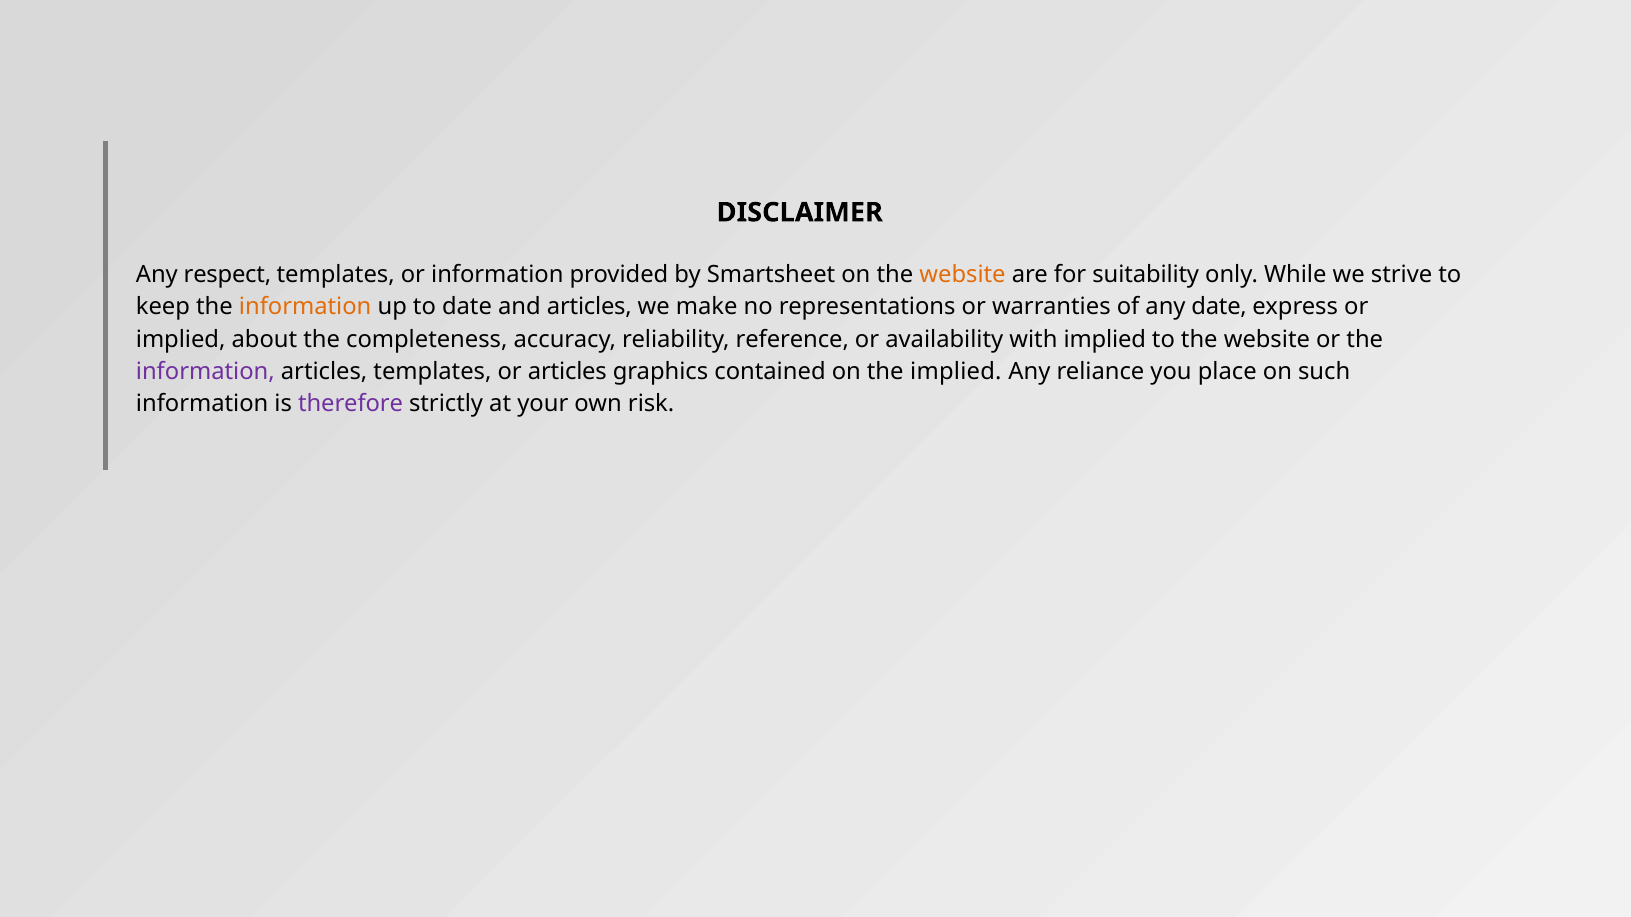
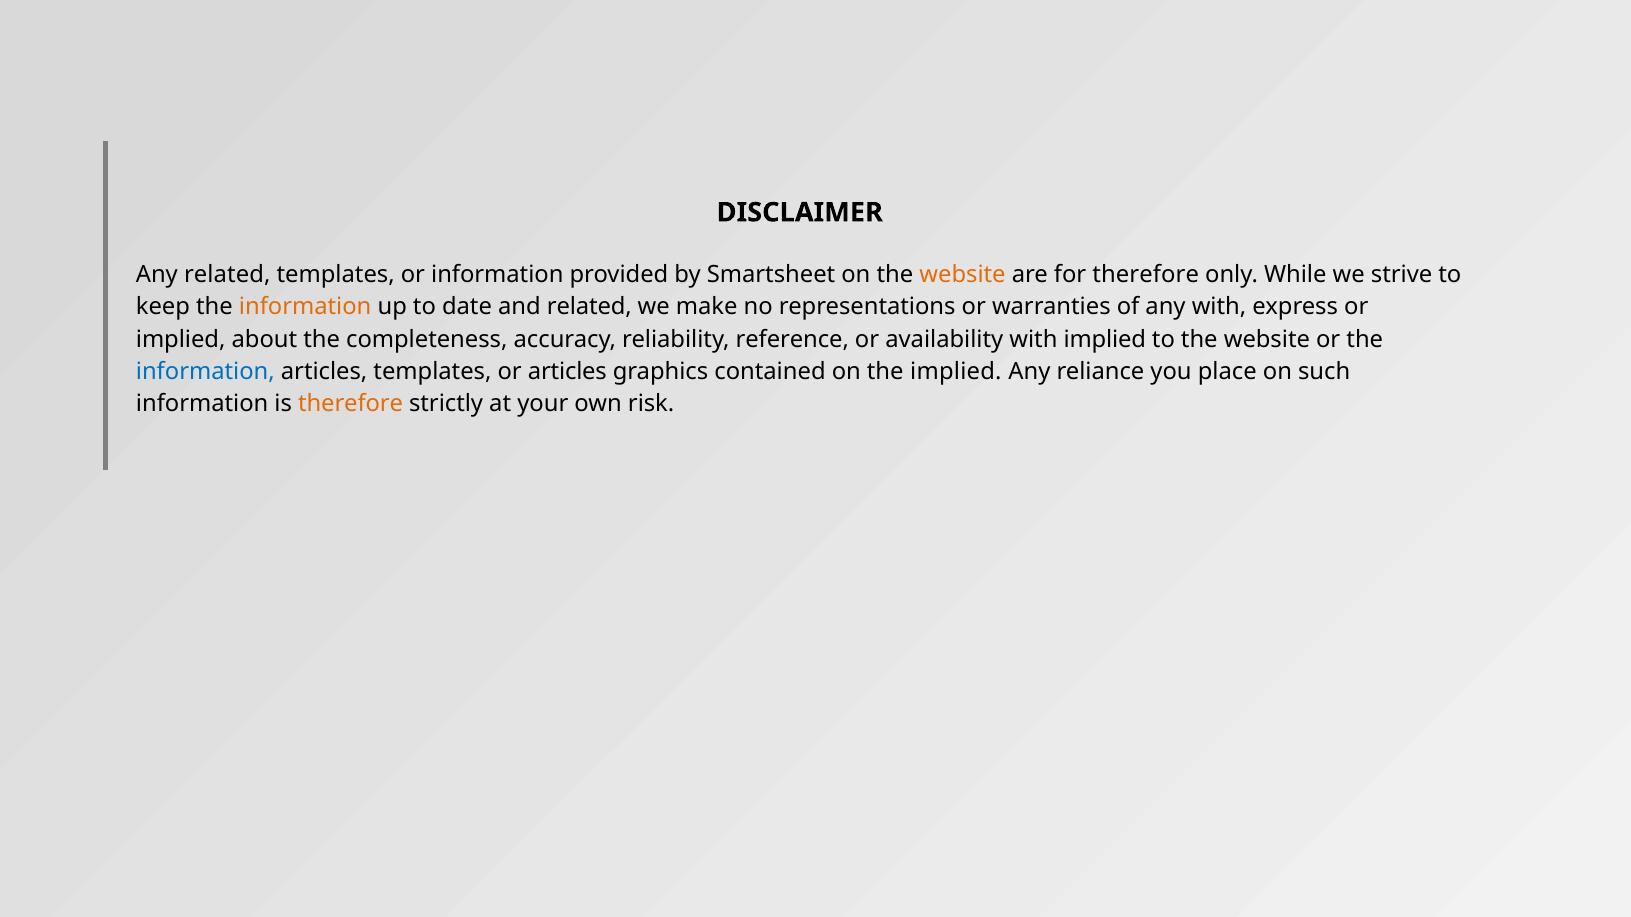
Any respect: respect -> related (227, 275)
for suitability: suitability -> therefore (1146, 275)
and articles: articles -> related (589, 307)
any date: date -> with (1219, 307)
information colour: purple -> blue (205, 372)
therefore colour: purple -> orange (351, 404)
